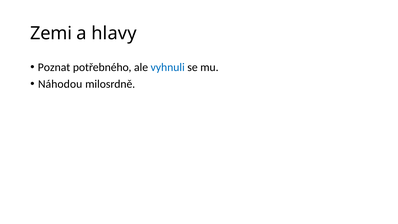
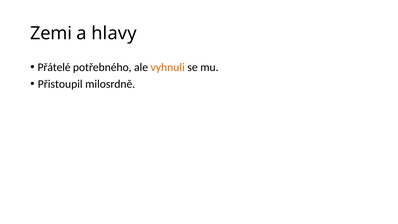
Poznat: Poznat -> Přátelé (54, 67)
vyhnuli colour: blue -> orange (168, 67)
Náhodou: Náhodou -> Přistoupil (60, 84)
